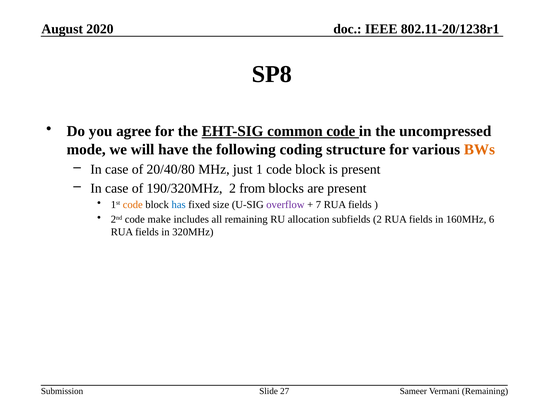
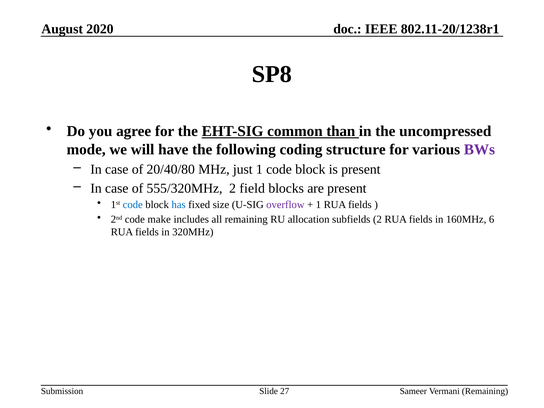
common code: code -> than (341, 131)
BWs colour: orange -> purple (479, 149)
190/320MHz: 190/320MHz -> 555/320MHz (184, 188)
from: from -> field (252, 188)
code colour: orange -> blue (133, 205)
7: 7 -> 1 (318, 205)
